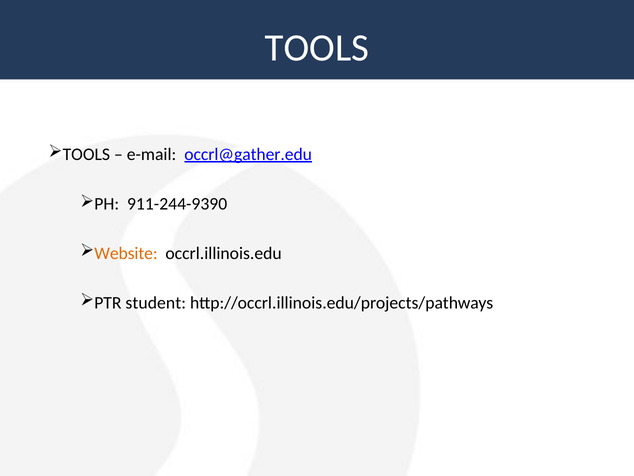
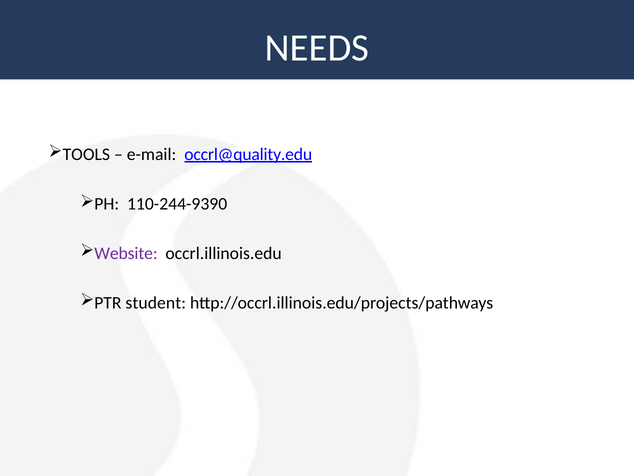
TOOLS: TOOLS -> NEEDS (317, 48)
occrl@gather.edu: occrl@gather.edu -> occrl@quality.edu (248, 154)
911-244-9390: 911-244-9390 -> 110-244-9390 (177, 204)
Website colour: orange -> purple (126, 253)
